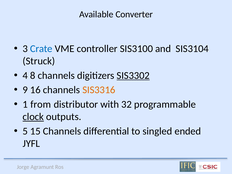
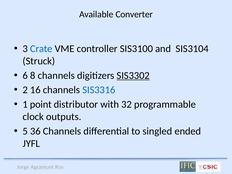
4: 4 -> 6 (25, 75)
9: 9 -> 2 (25, 90)
SIS3316 colour: orange -> blue (99, 90)
from: from -> point (41, 104)
clock underline: present -> none (33, 117)
15: 15 -> 36 (35, 131)
